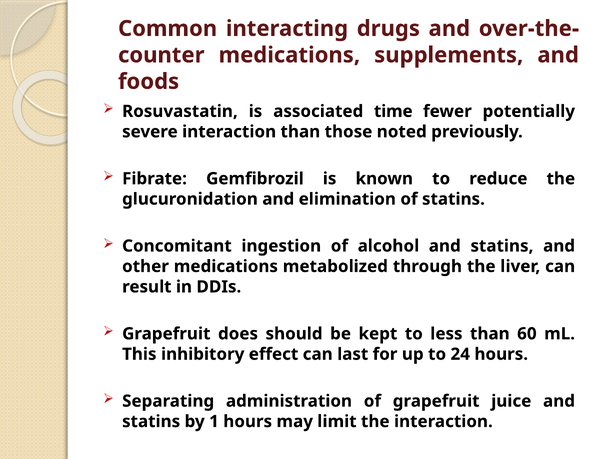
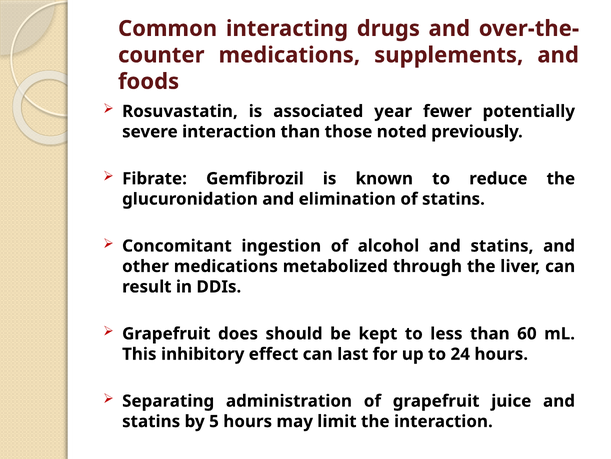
time: time -> year (393, 111)
1: 1 -> 5 (214, 421)
